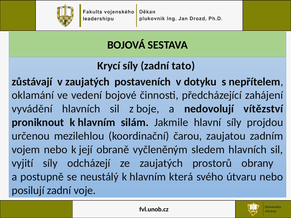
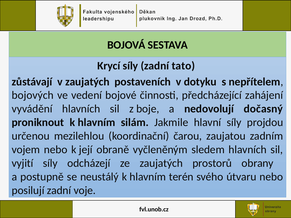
oklamání: oklamání -> bojových (33, 95)
vítězství: vítězství -> dočasný (263, 109)
která: která -> terén (181, 177)
